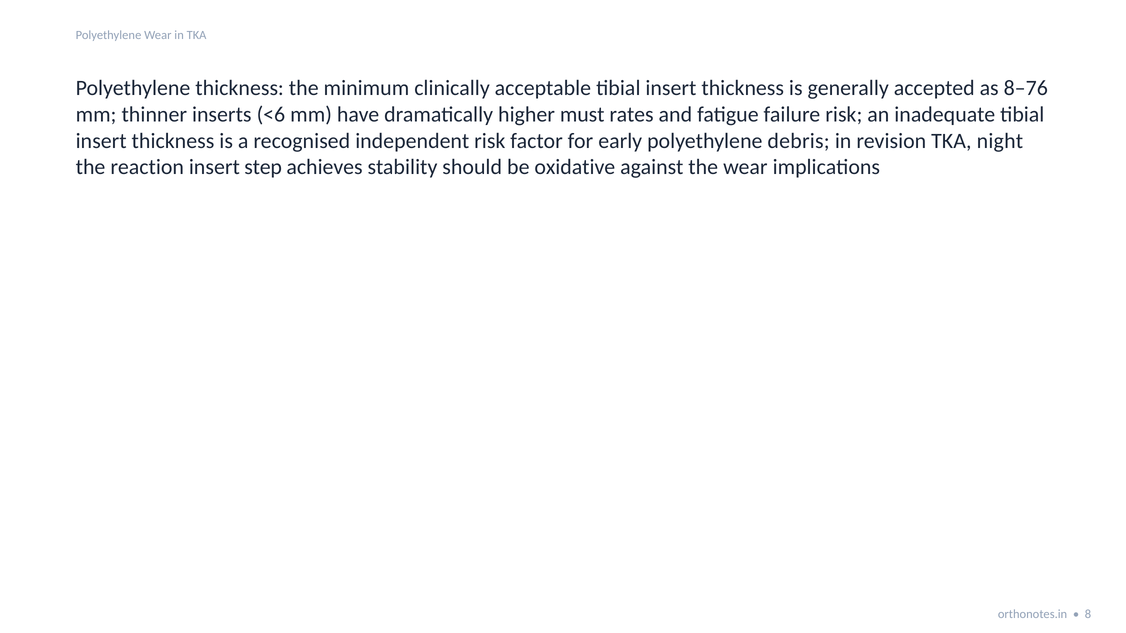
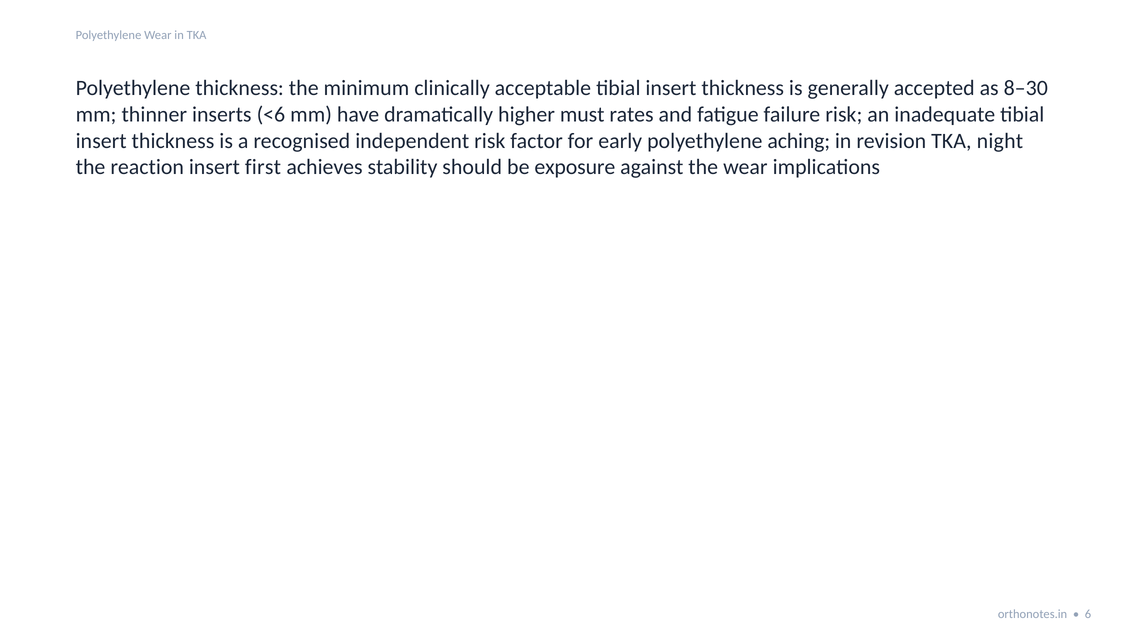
8–76: 8–76 -> 8–30 (1026, 88)
debris: debris -> aching (799, 141)
step: step -> first (263, 167)
oxidative: oxidative -> exposure (575, 167)
8: 8 -> 6 (1088, 615)
